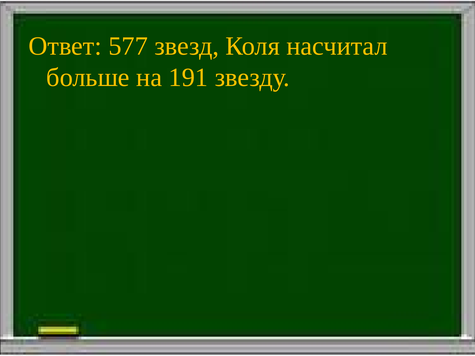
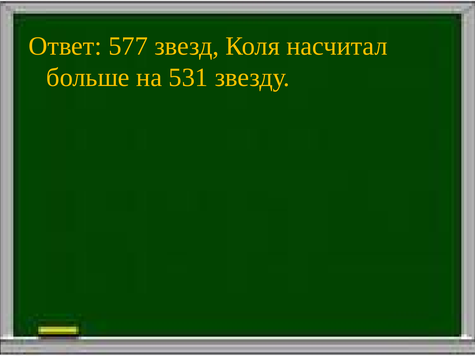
191: 191 -> 531 (188, 78)
